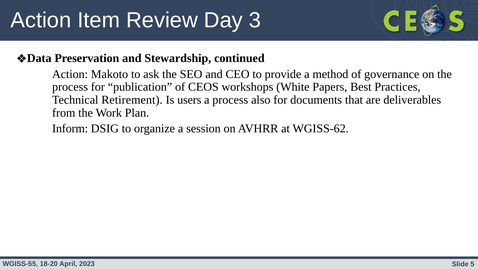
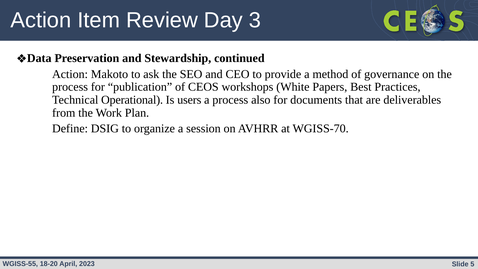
Retirement: Retirement -> Operational (132, 100)
Inform: Inform -> Define (70, 129)
WGISS-62: WGISS-62 -> WGISS-70 (321, 129)
